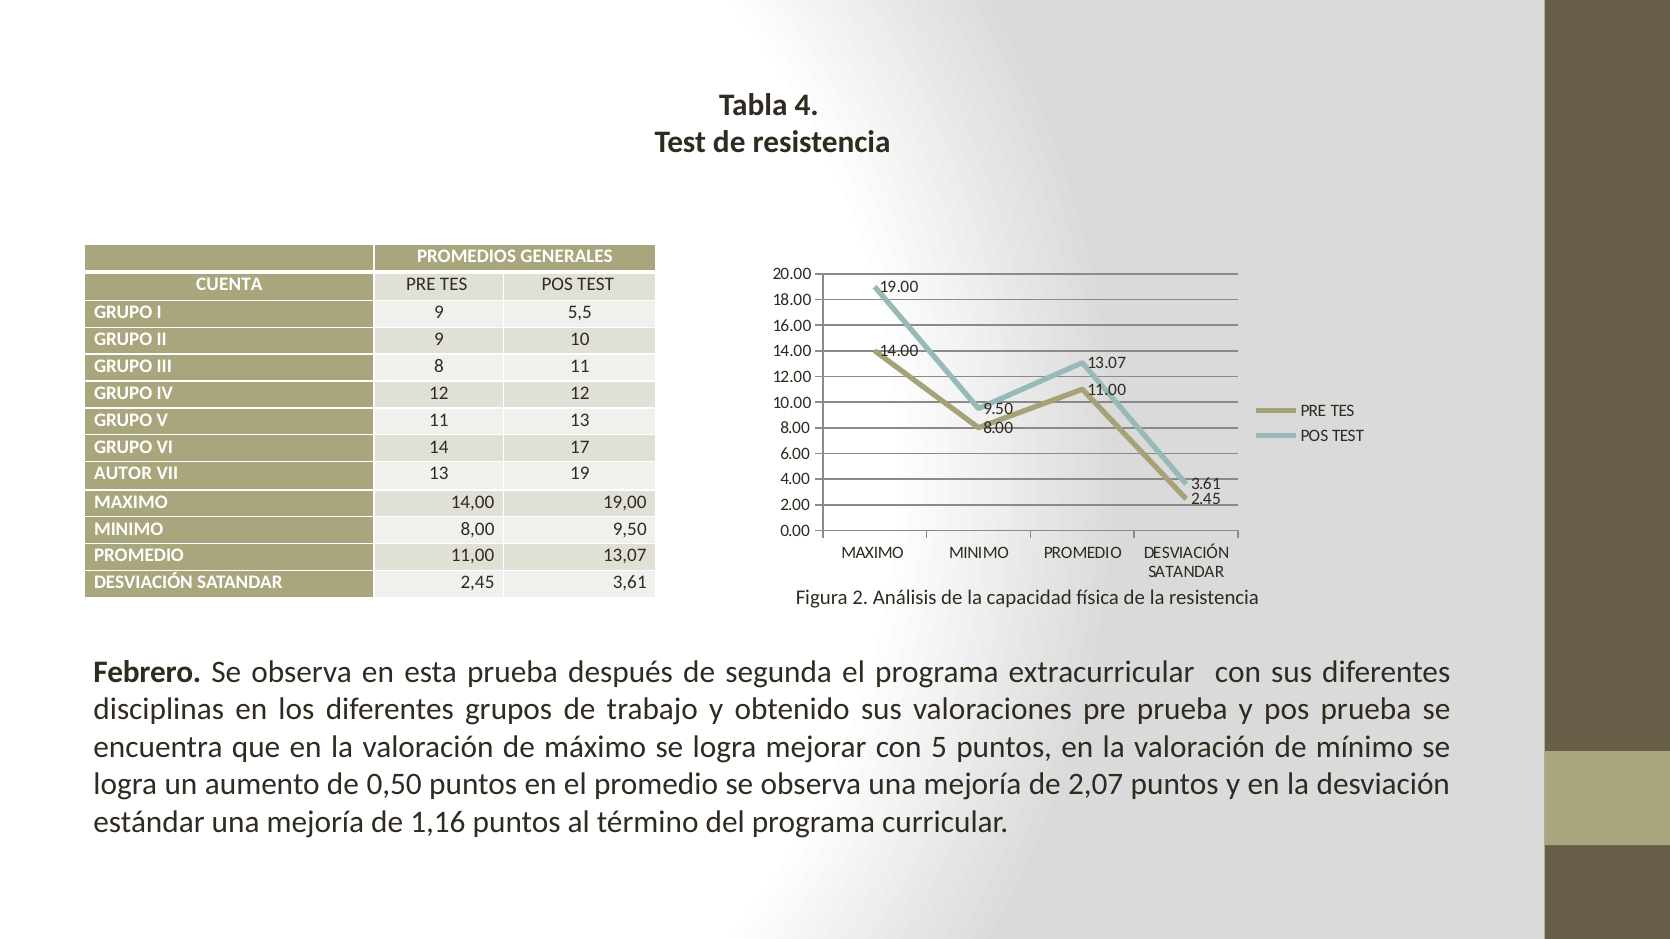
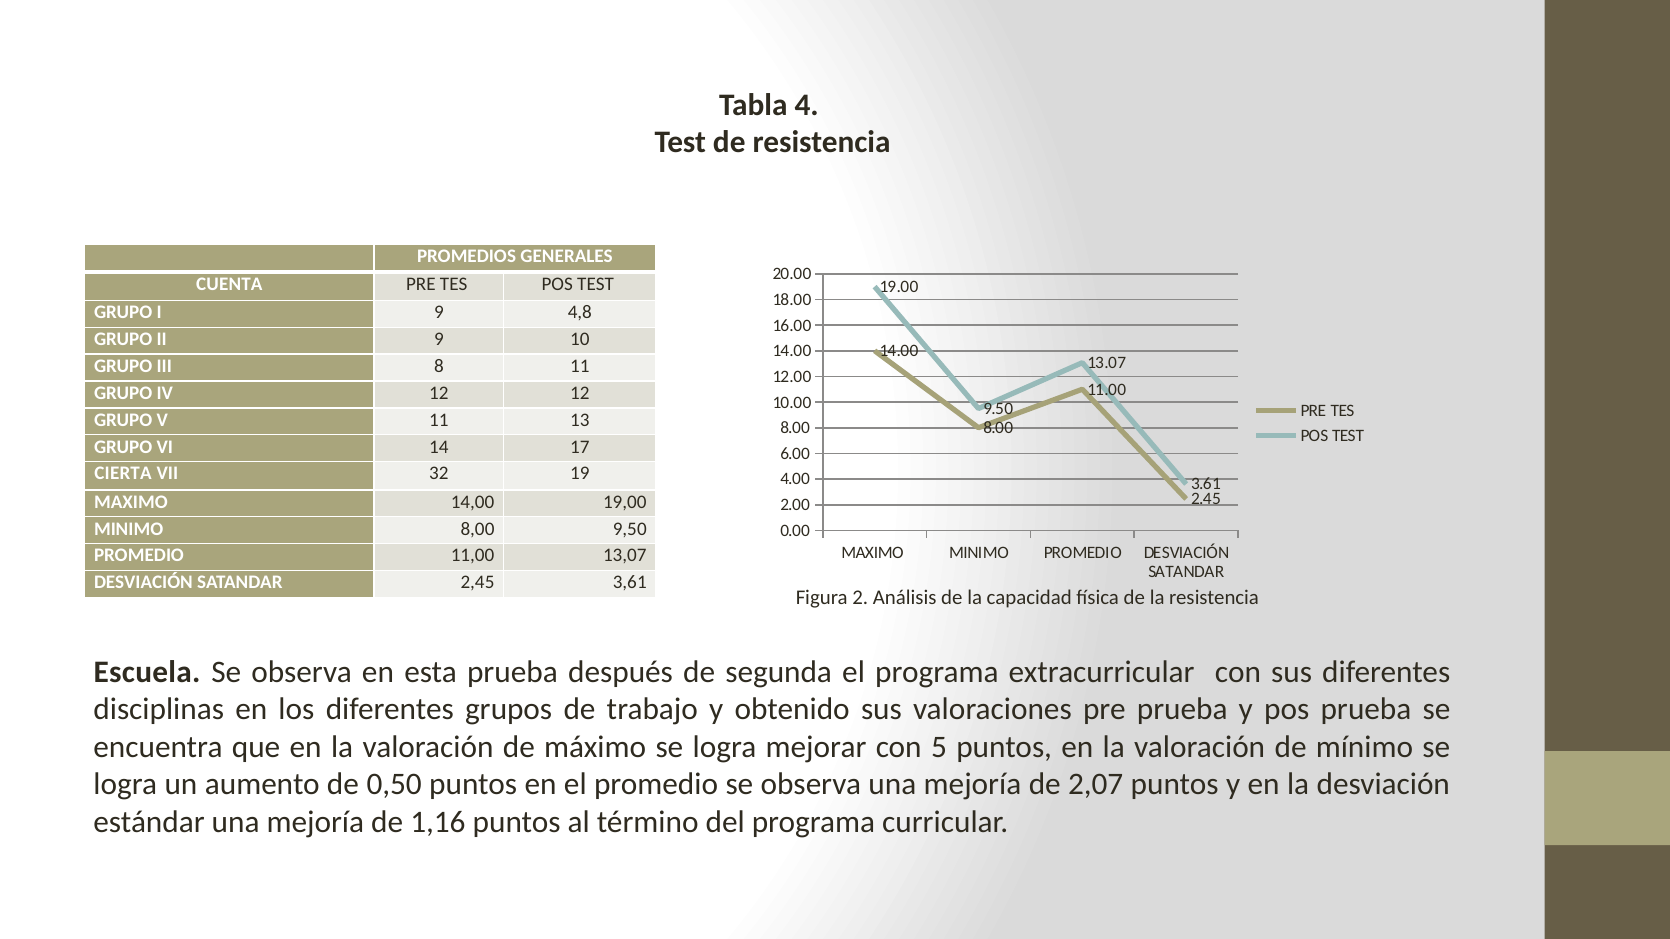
5,5: 5,5 -> 4,8 (580, 313)
AUTOR: AUTOR -> CIERTA (123, 474)
VII 13: 13 -> 32 (439, 474)
Febrero: Febrero -> Escuela (147, 672)
